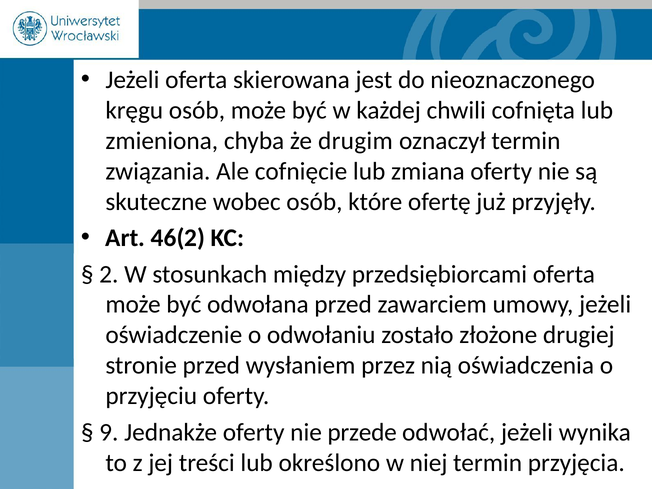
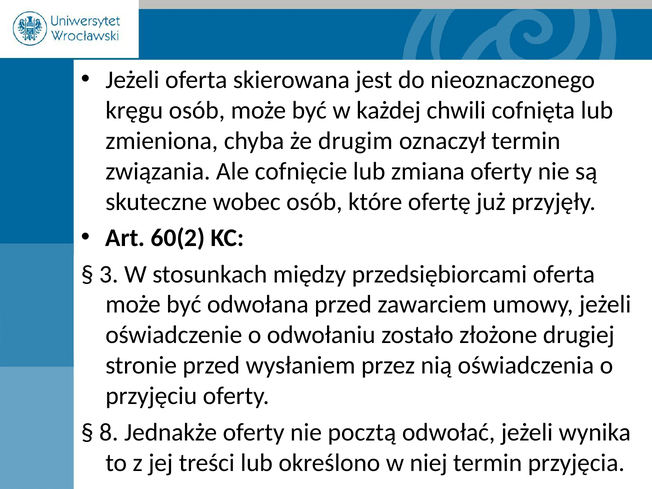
46(2: 46(2 -> 60(2 (178, 238)
2: 2 -> 3 (109, 274)
9: 9 -> 8 (109, 432)
przede: przede -> pocztą (362, 432)
